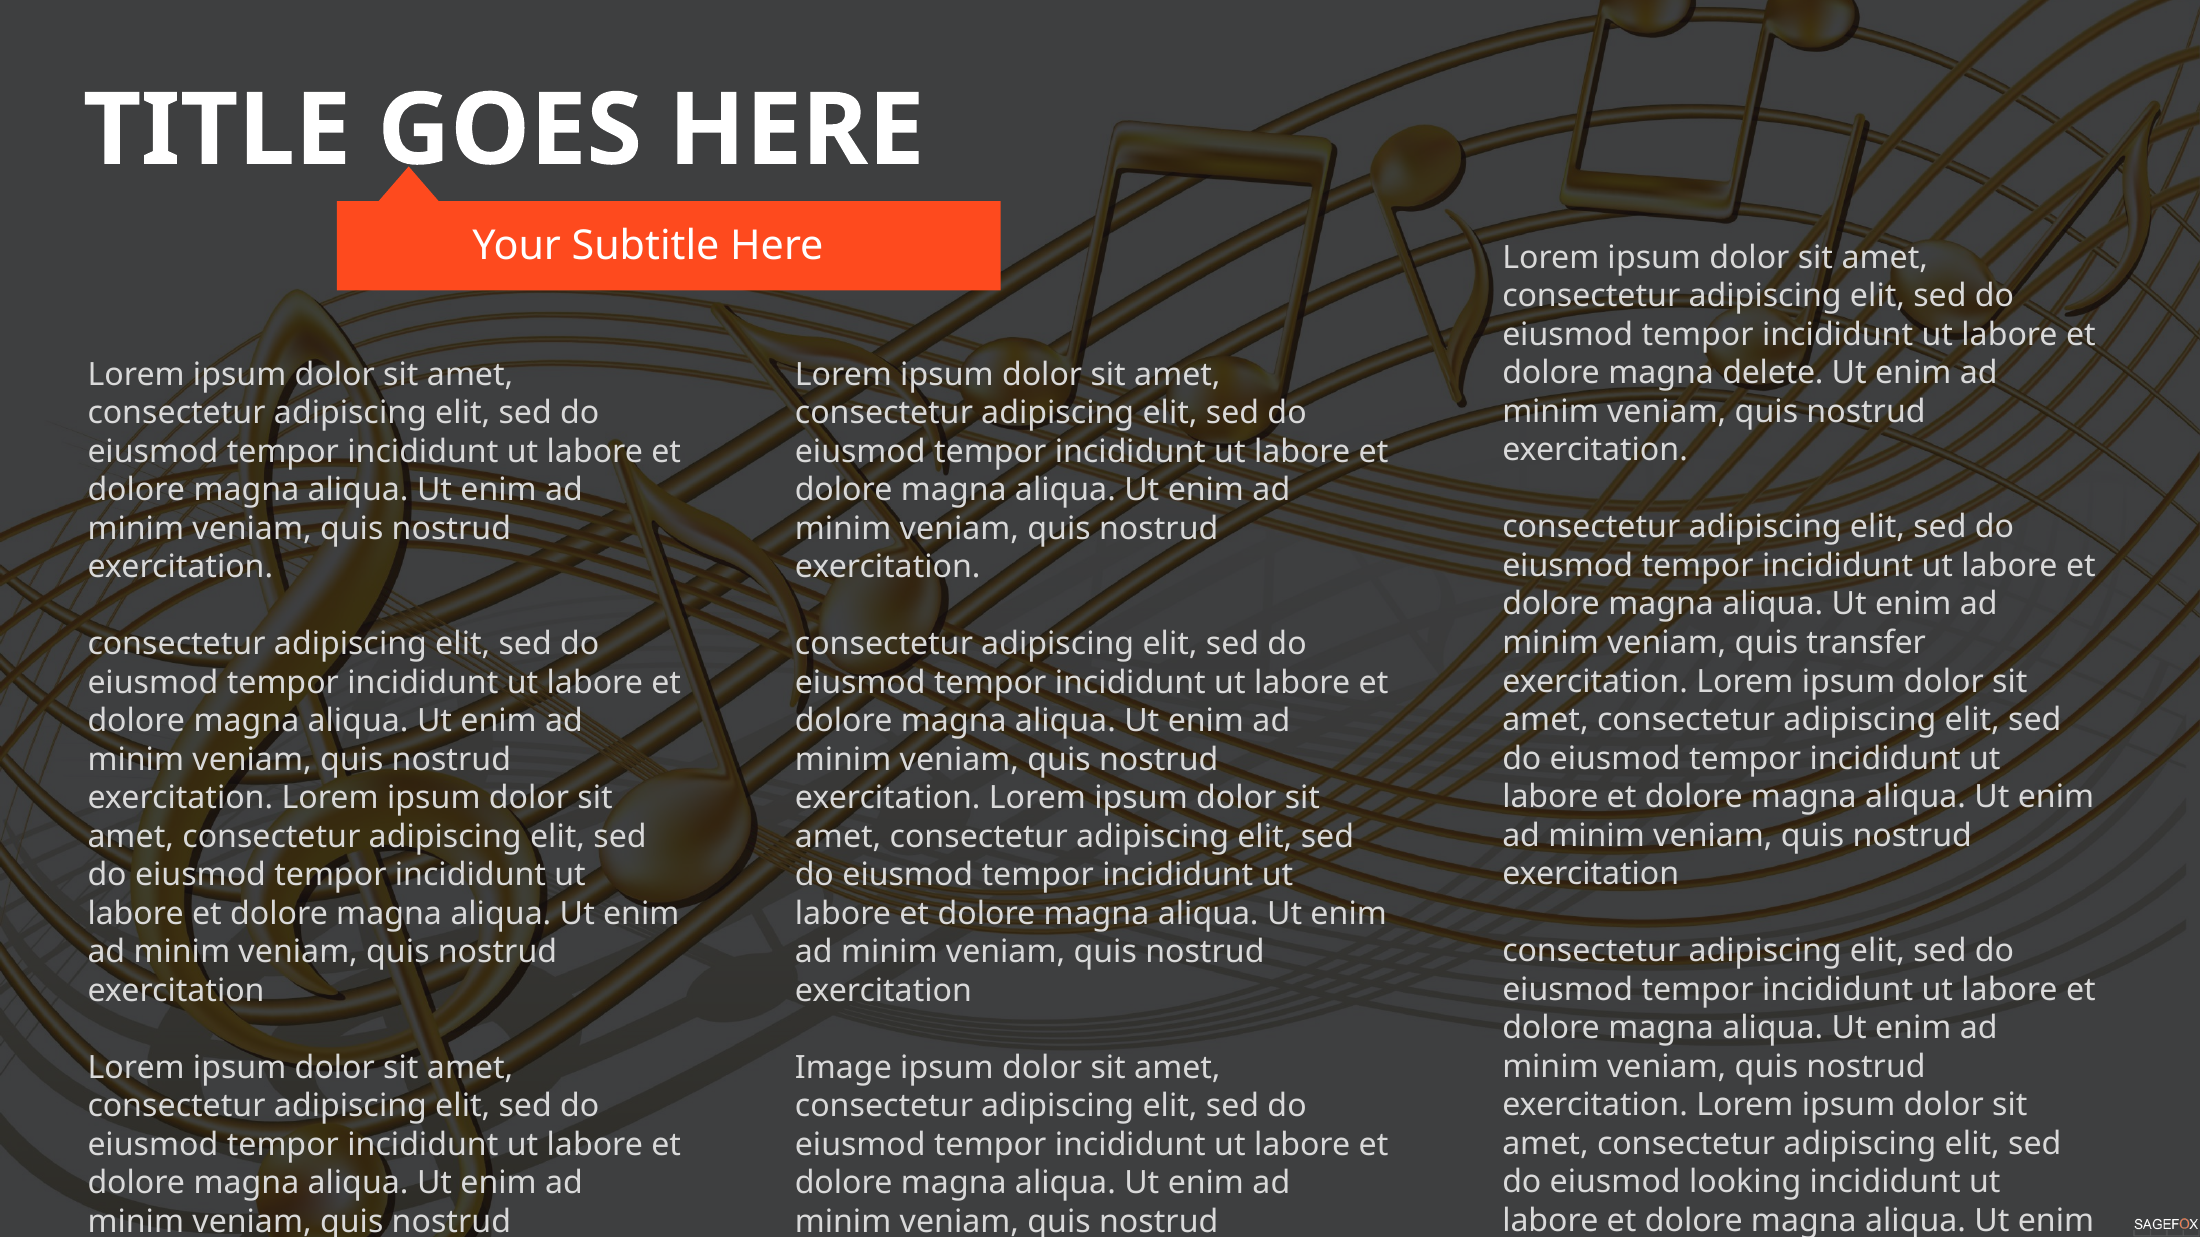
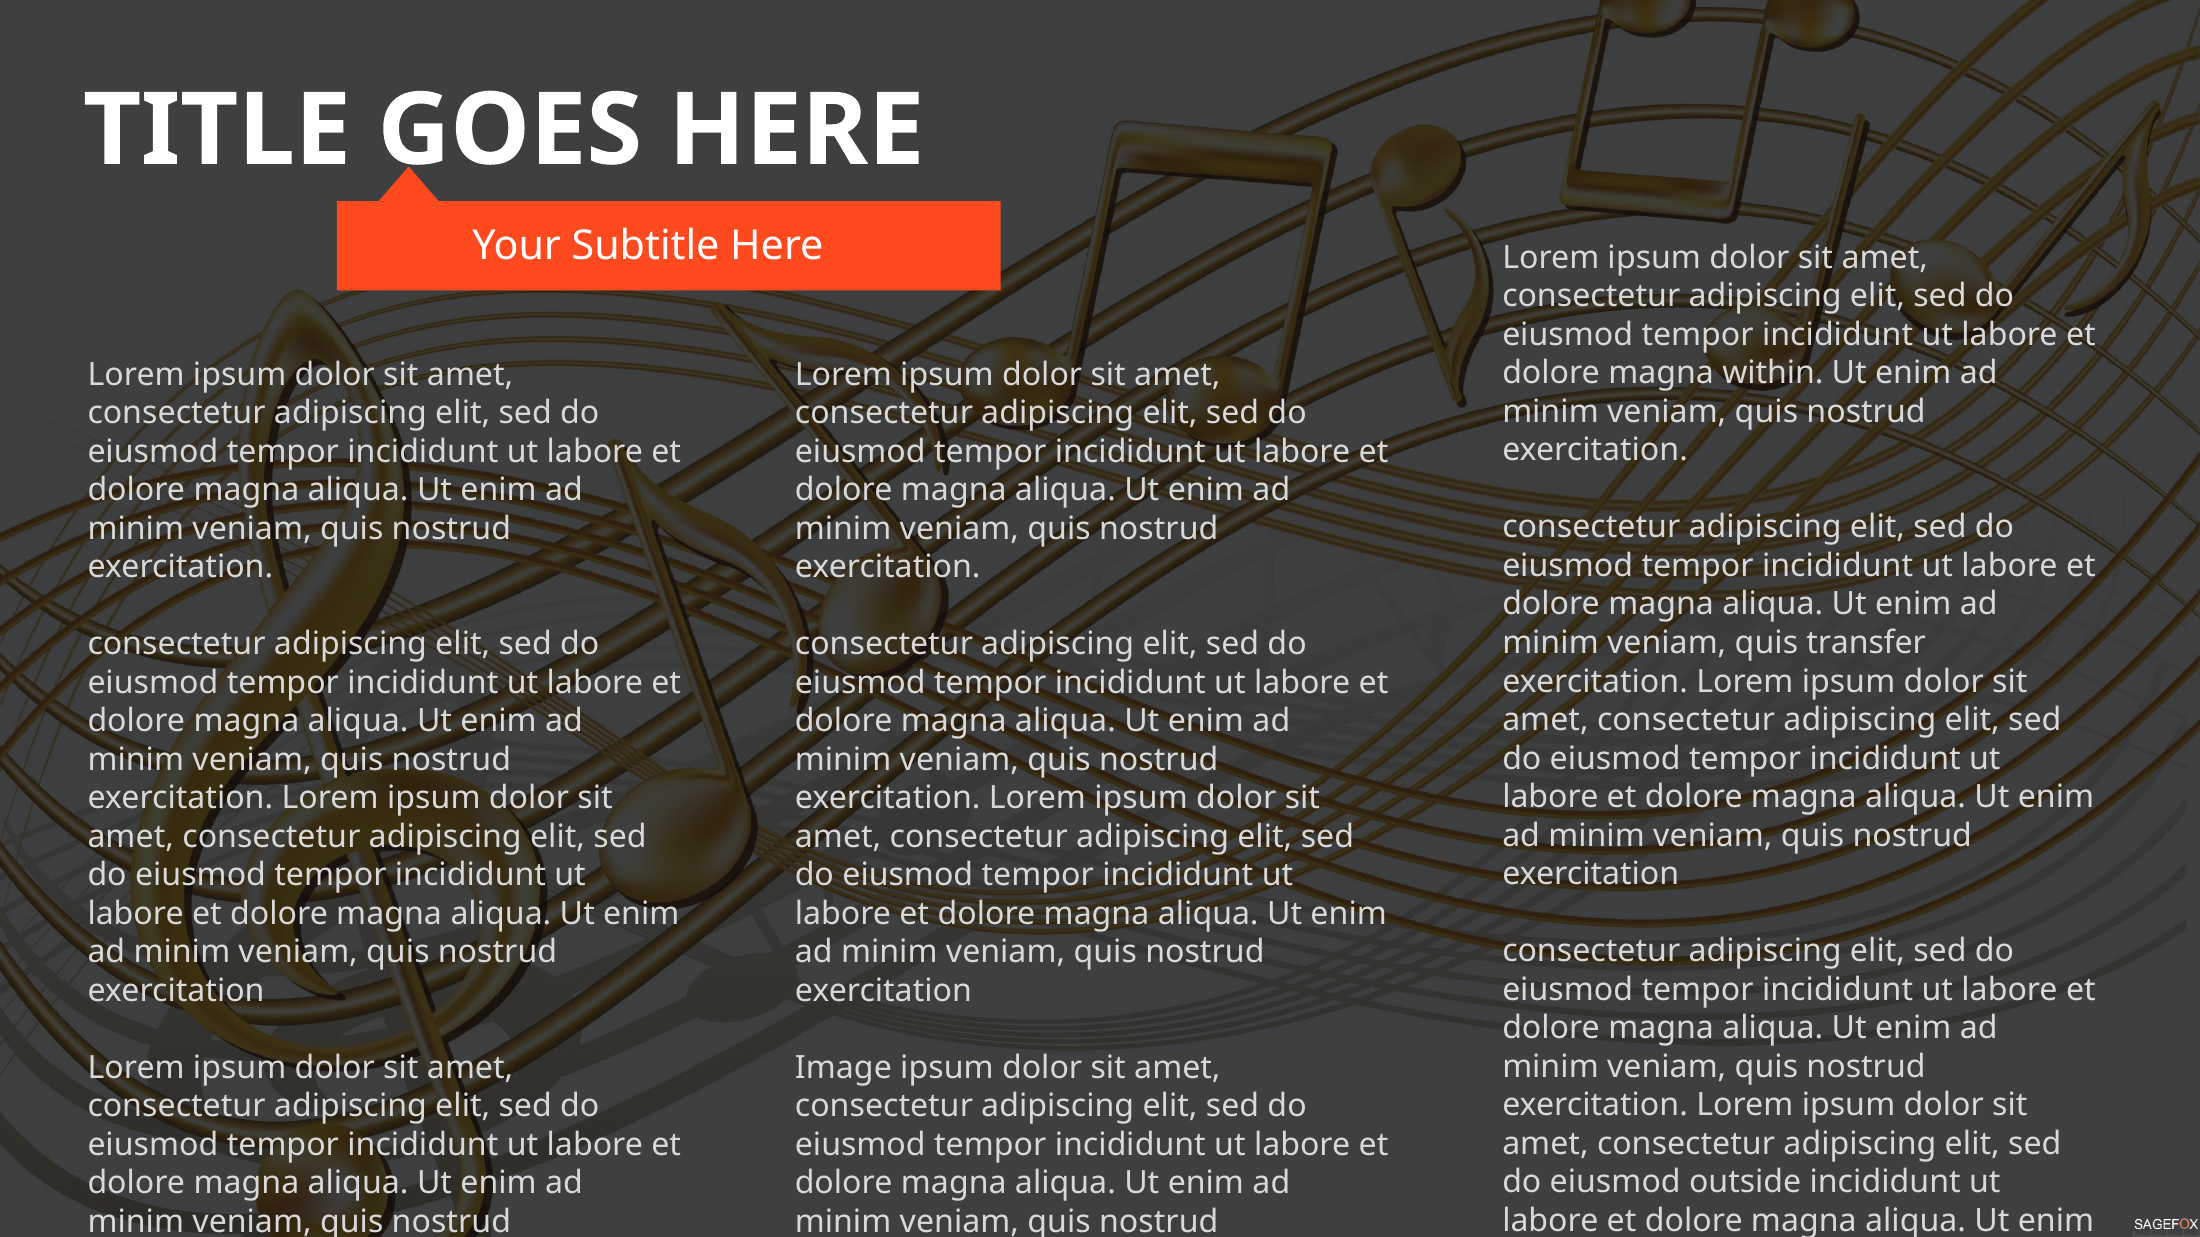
delete: delete -> within (1773, 374)
looking: looking -> outside (1745, 1182)
